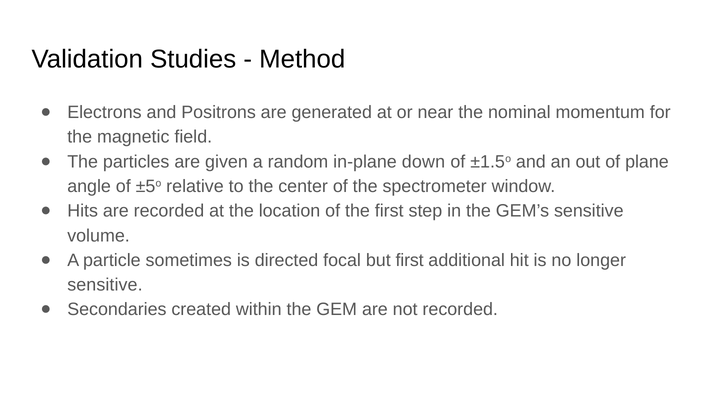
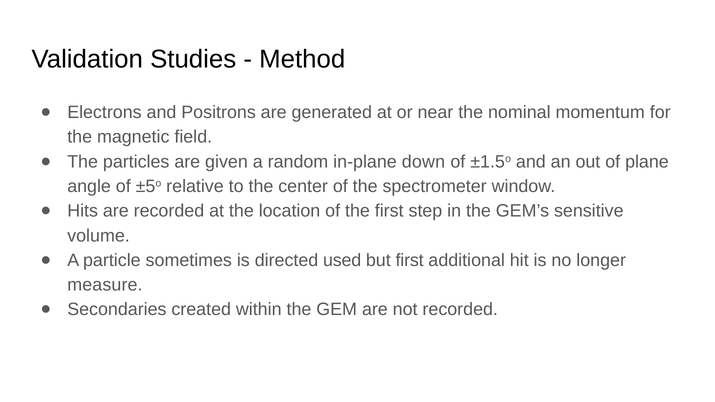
focal: focal -> used (342, 260)
sensitive: sensitive -> measure (105, 285)
